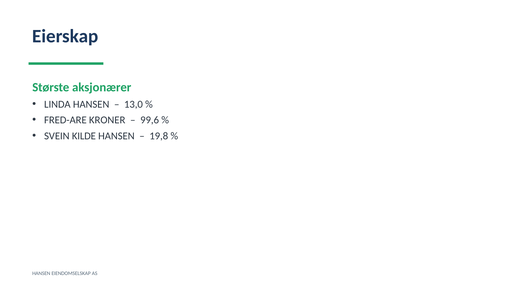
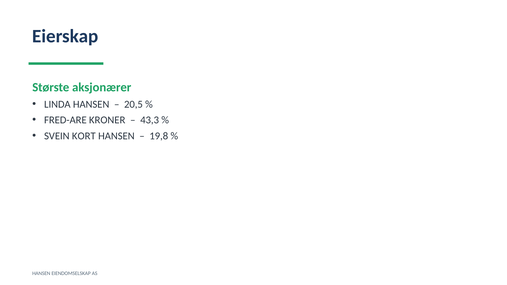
13,0: 13,0 -> 20,5 (133, 104)
99,6: 99,6 -> 43,3 (150, 120)
KILDE: KILDE -> KORT (84, 136)
